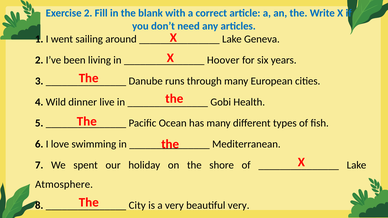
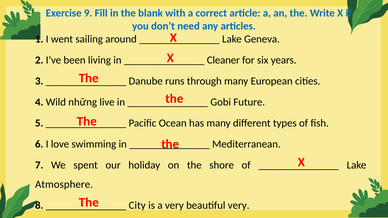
Exercise 2: 2 -> 9 (88, 13)
Hoover: Hoover -> Cleaner (223, 60)
dinner: dinner -> những (83, 102)
Health: Health -> Future (249, 102)
